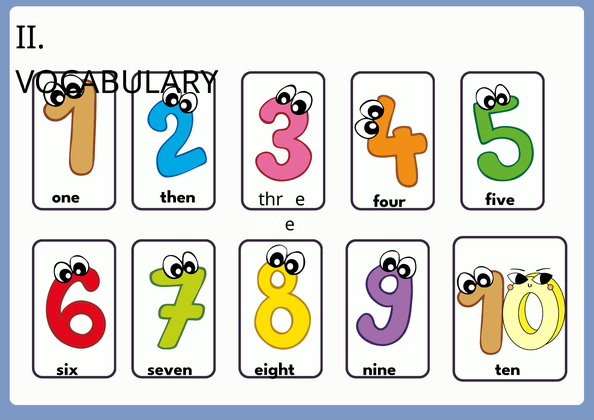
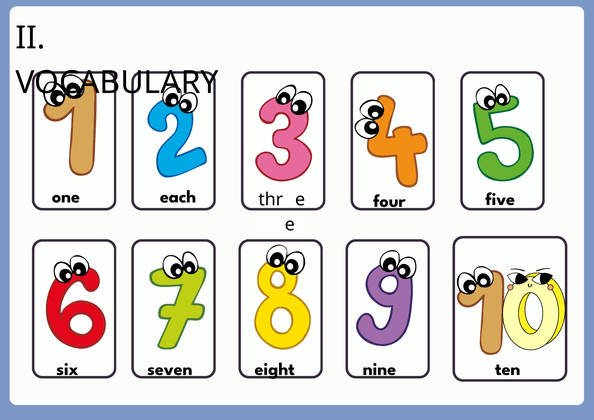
then: then -> each (178, 196)
